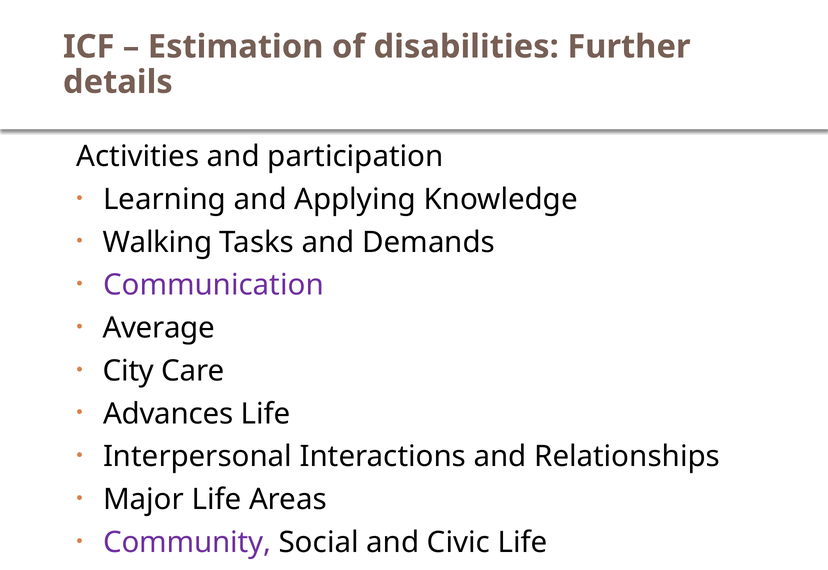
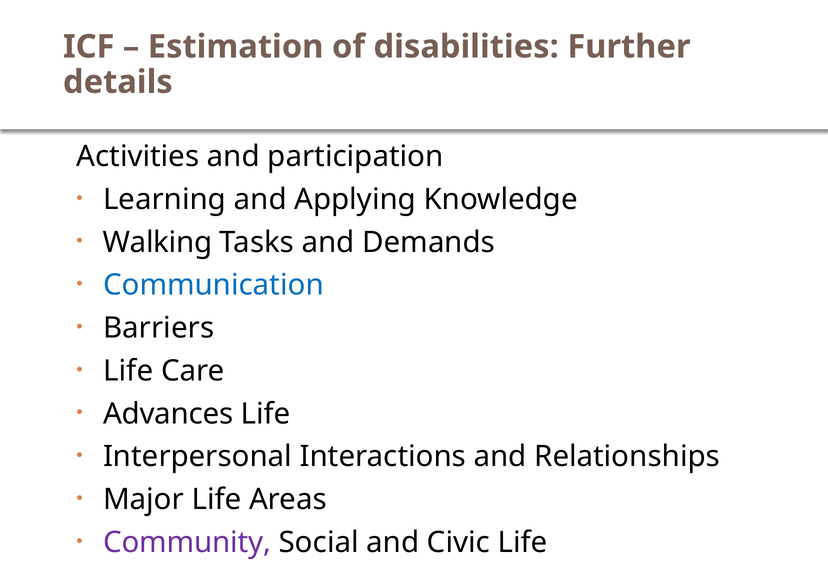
Communication colour: purple -> blue (213, 285)
Average: Average -> Barriers (159, 328)
City: City -> Life (128, 371)
